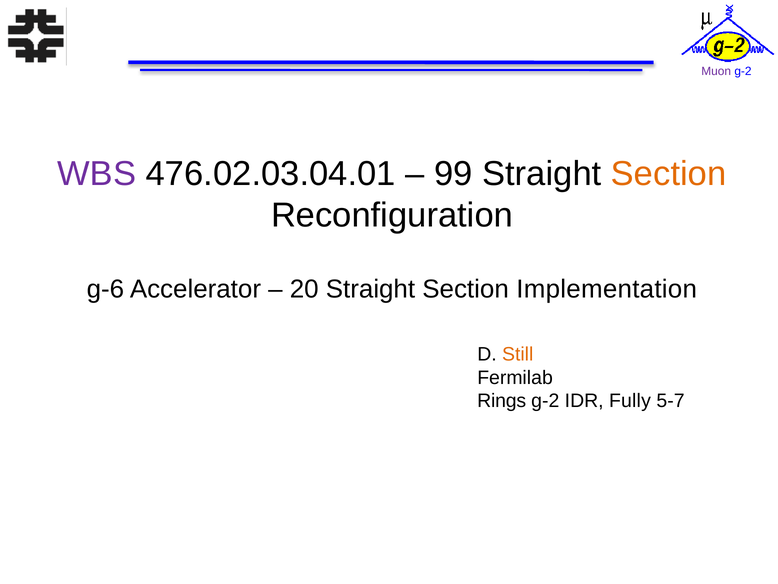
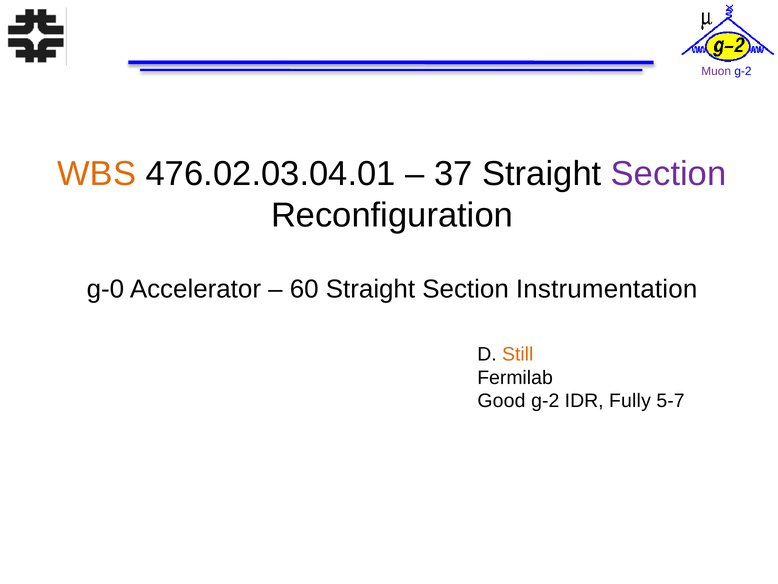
WBS colour: purple -> orange (97, 174)
99: 99 -> 37 (453, 174)
Section colour: orange -> purple (669, 174)
g-6: g-6 -> g-0 (105, 289)
20: 20 -> 60 (304, 289)
Implementation: Implementation -> Instrumentation (607, 289)
Rings: Rings -> Good (501, 401)
